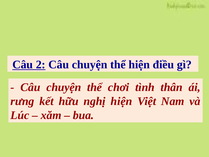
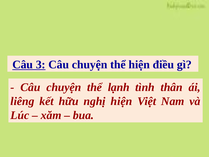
2: 2 -> 3 (41, 64)
chơi: chơi -> lạnh (119, 87)
rưng: rưng -> liêng (22, 101)
